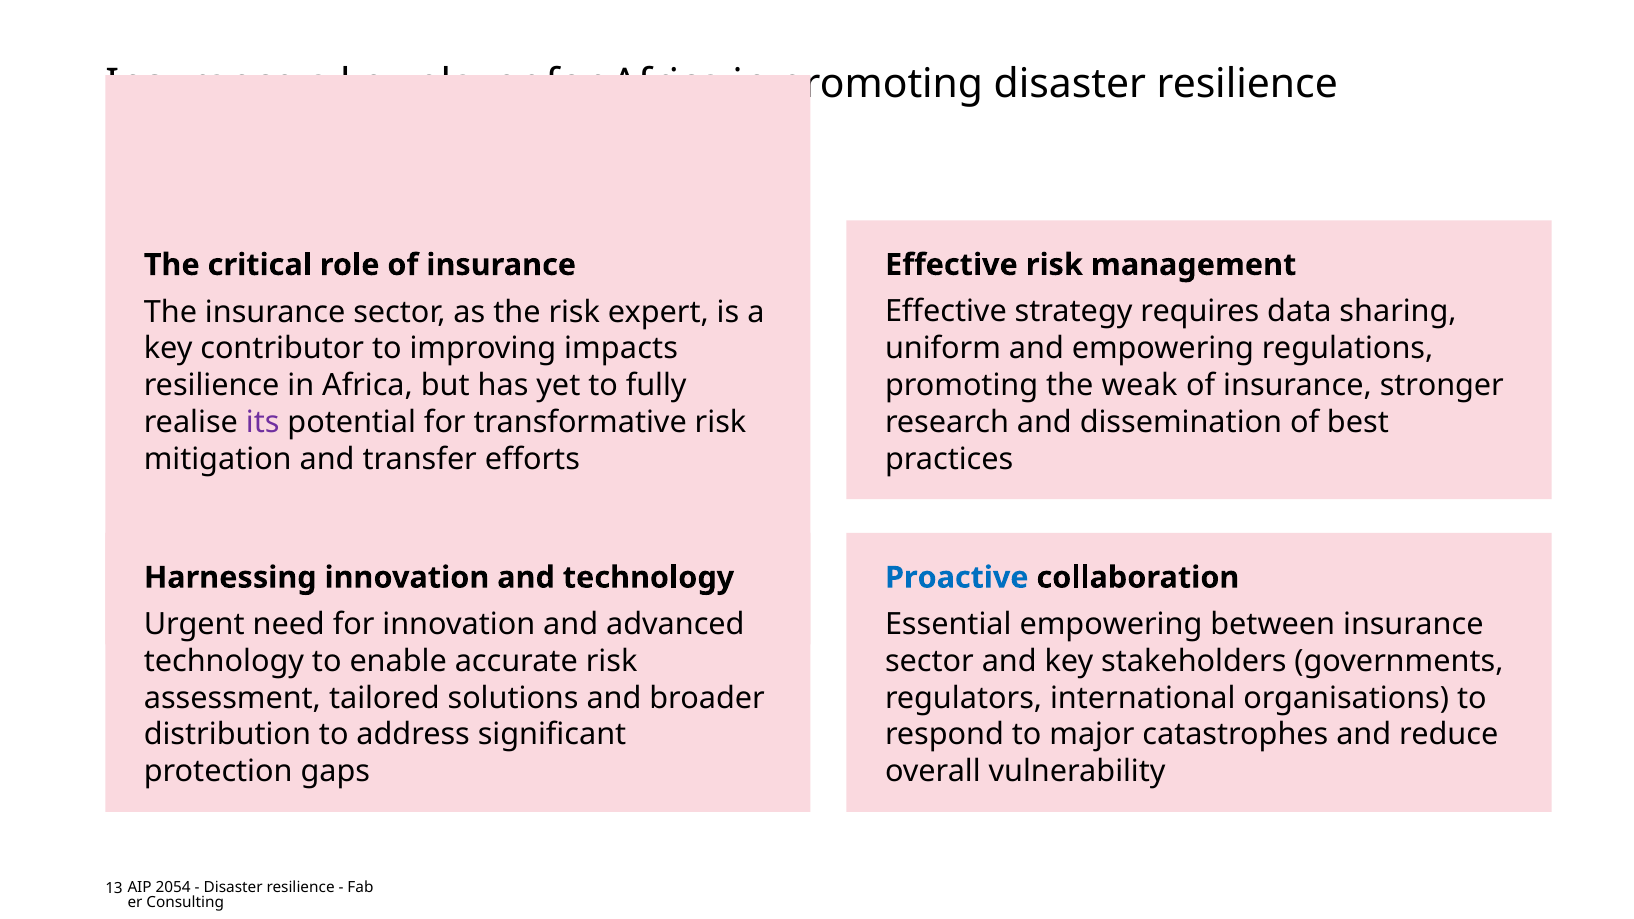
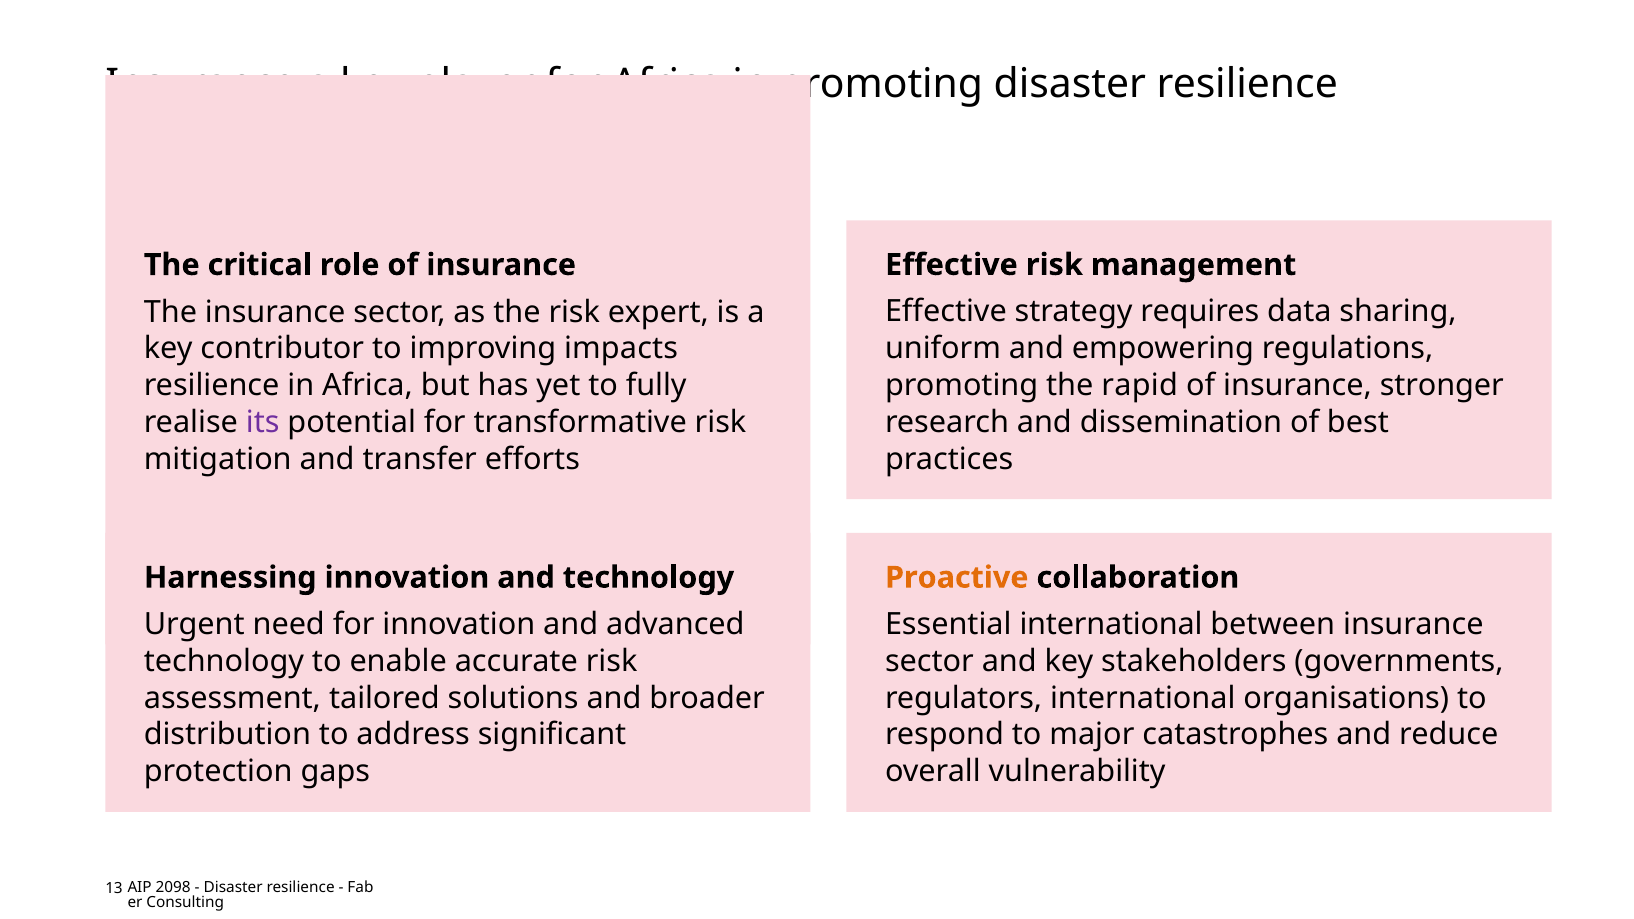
weak: weak -> rapid (1140, 385)
Proactive colour: blue -> orange (957, 578)
Essential empowering: empowering -> international (1111, 625)
2054: 2054 -> 2098 (173, 888)
